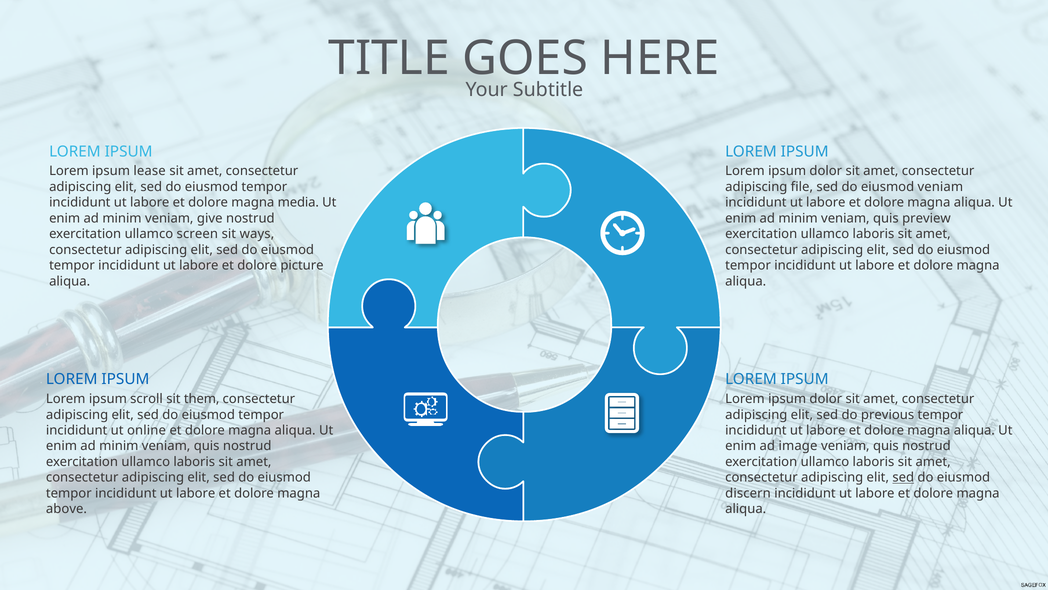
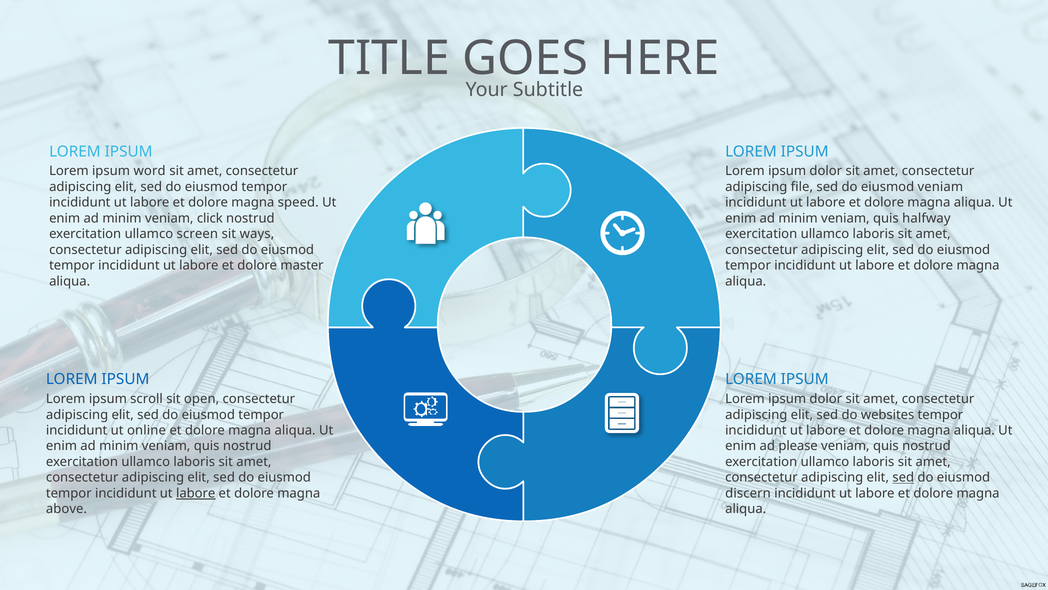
lease: lease -> word (150, 171)
media: media -> speed (298, 202)
give: give -> click (210, 218)
preview: preview -> halfway (926, 218)
picture: picture -> master (302, 265)
them: them -> open (202, 399)
previous: previous -> websites (888, 414)
image: image -> please (798, 446)
labore underline: none -> present (196, 493)
